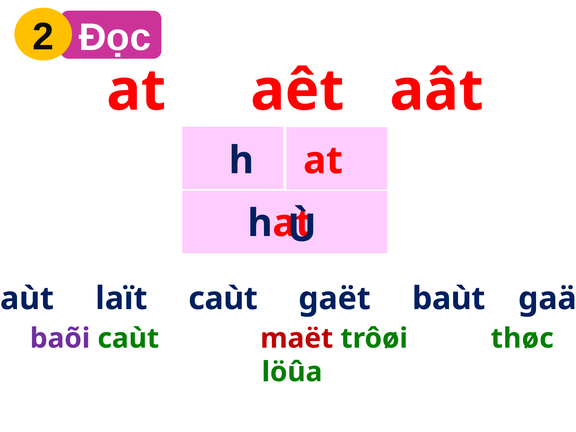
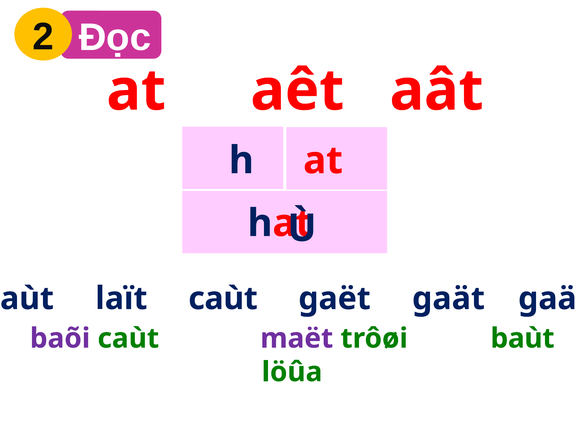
gaët baùt: baùt -> gaät (448, 299)
maët colour: red -> purple (297, 338)
trôøi thøc: thøc -> baùt (523, 338)
